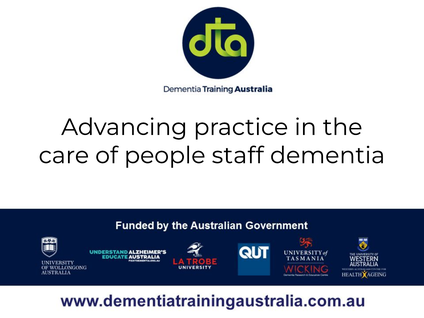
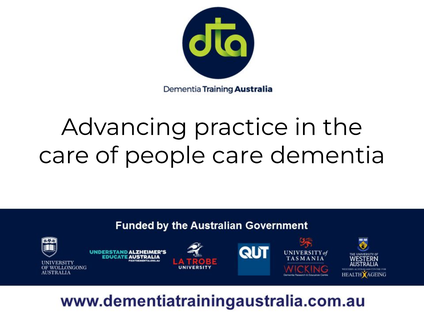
people staff: staff -> care (238, 155)
